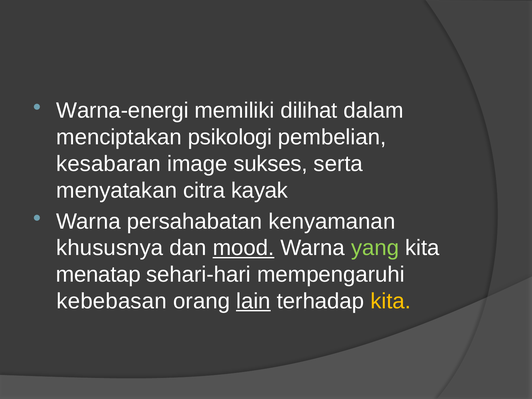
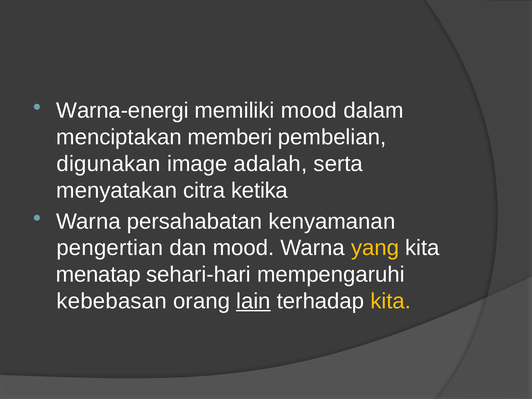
memiliki dilihat: dilihat -> mood (309, 111)
psikologi: psikologi -> memberi (230, 137)
kesabaran: kesabaran -> digunakan (108, 164)
sukses: sukses -> adalah (270, 164)
kayak: kayak -> ketika (260, 190)
khususnya: khususnya -> pengertian (110, 248)
mood underline: present -> none (243, 248)
yang colour: light green -> yellow (375, 248)
